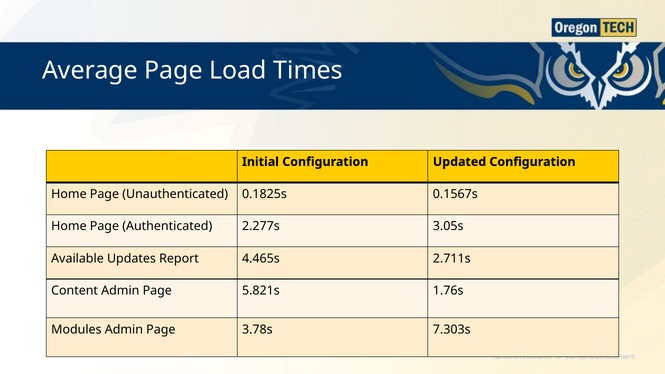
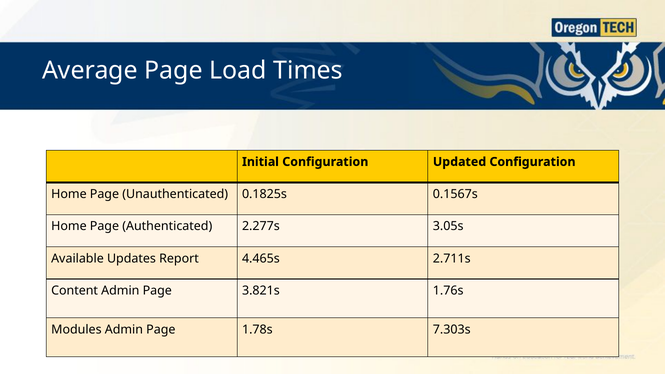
5.821s: 5.821s -> 3.821s (261, 291)
3.78s: 3.78s -> 1.78s (257, 330)
